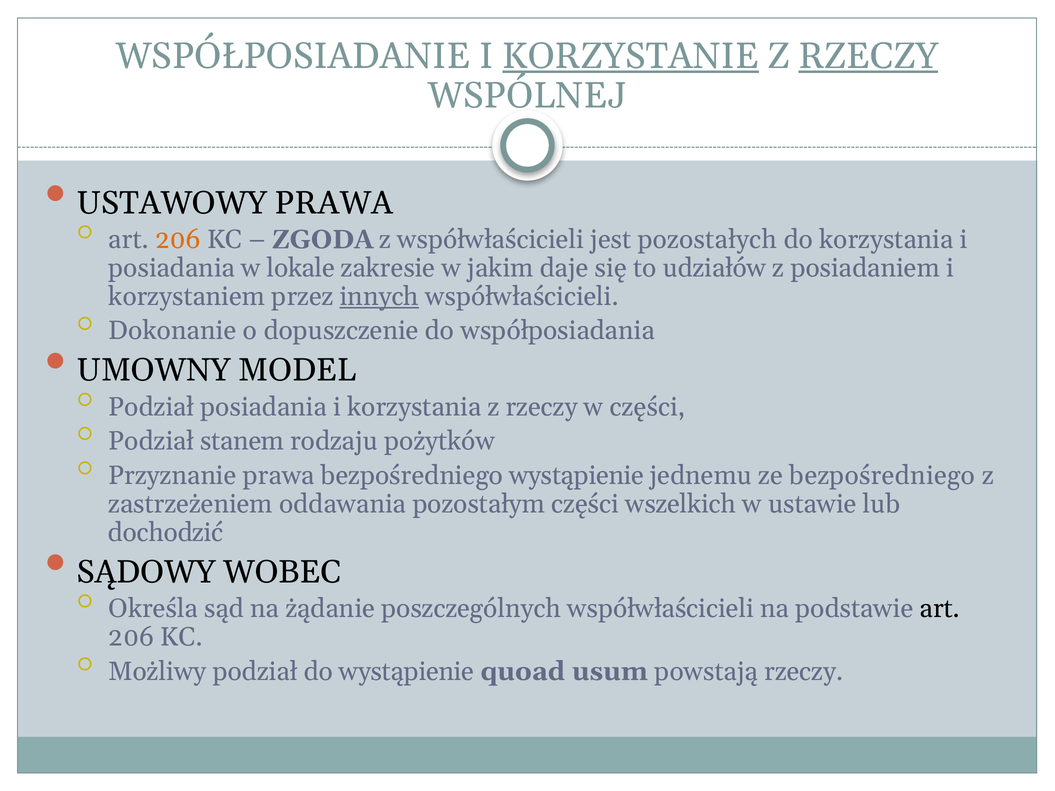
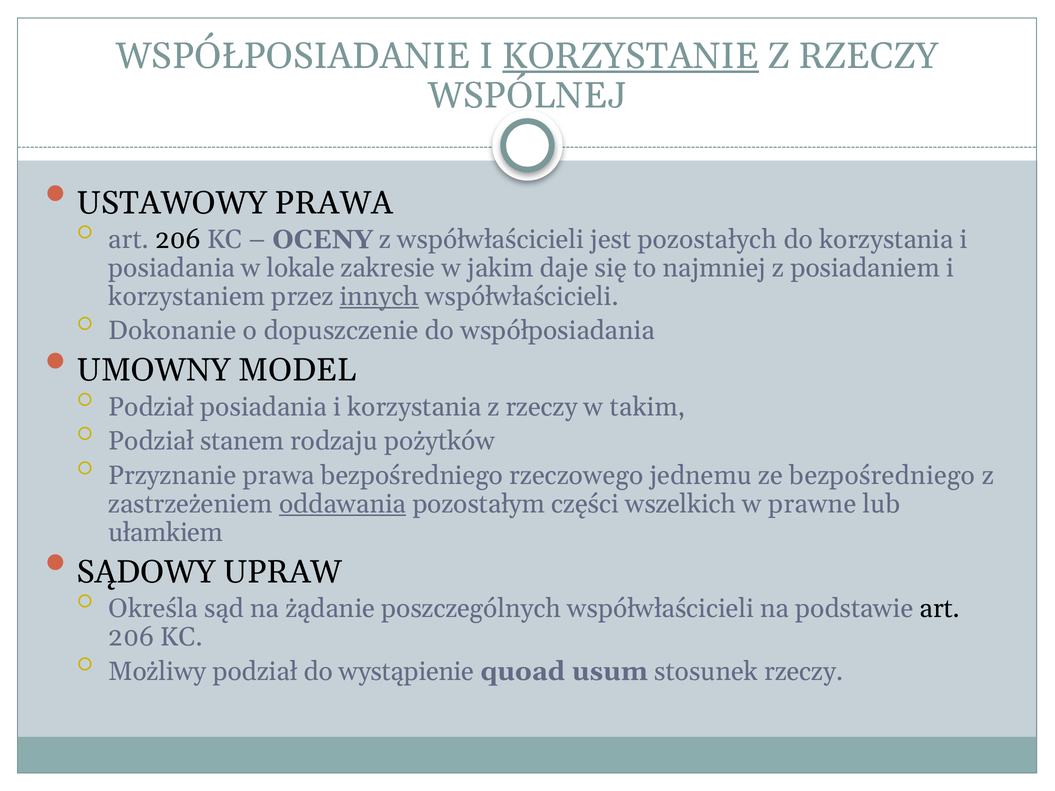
RZECZY underline: present -> none (868, 56)
206 colour: orange -> black (178, 240)
ZGODA: ZGODA -> OCENY (323, 240)
udziałów: udziałów -> najmniej (714, 268)
w części: części -> takim (648, 407)
bezpośredniego wystąpienie: wystąpienie -> rzeczowego (576, 476)
oddawania underline: none -> present (343, 504)
ustawie: ustawie -> prawne (812, 504)
dochodzić: dochodzić -> ułamkiem (166, 533)
WOBEC: WOBEC -> UPRAW (283, 572)
powstają: powstają -> stosunek (706, 672)
